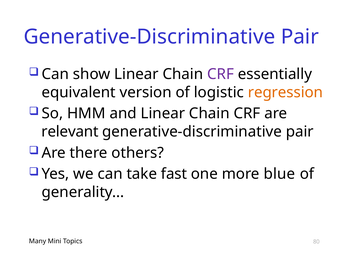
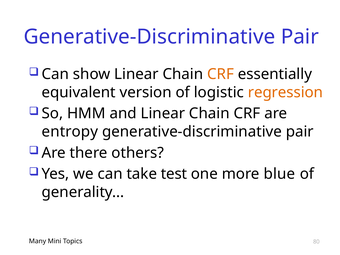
CRF colour: purple -> orange (220, 74)
relevant: relevant -> entropy (70, 132)
fast: fast -> test (174, 174)
